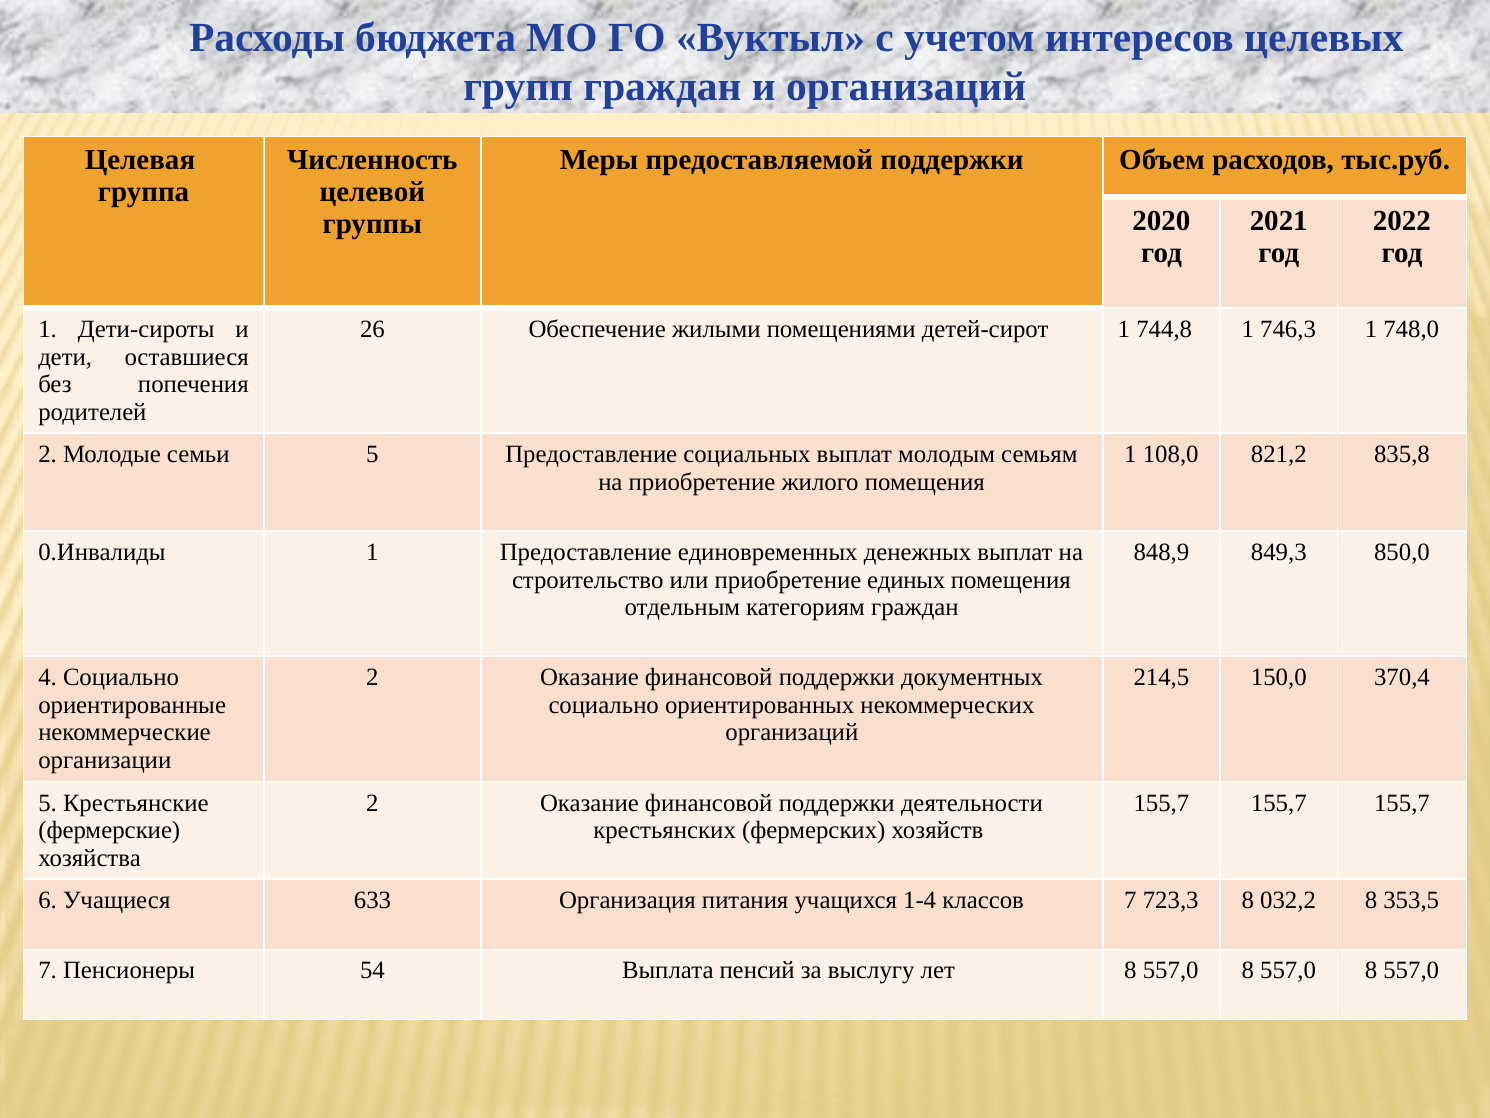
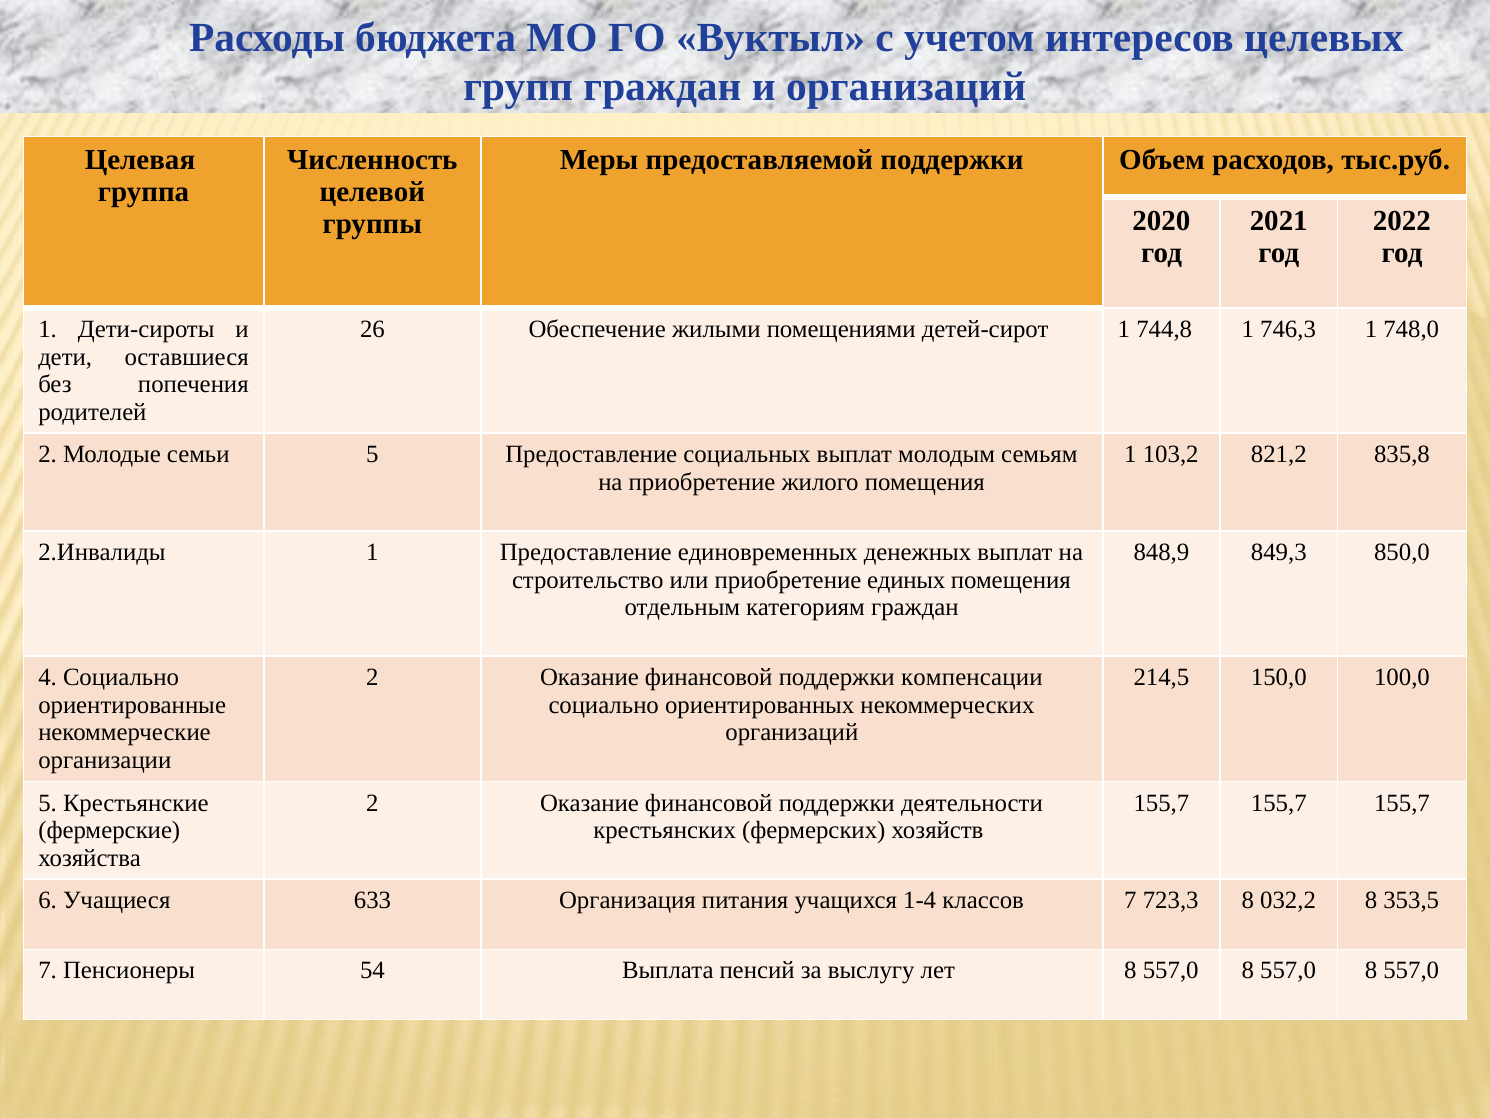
108,0: 108,0 -> 103,2 (1171, 454)
0.Инвалиды: 0.Инвалиды -> 2.Инвалиды (102, 552)
документных: документных -> компенсации (972, 677)
370,4: 370,4 -> 100,0 (1402, 677)
